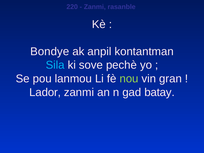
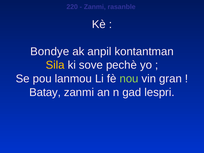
Sila colour: light blue -> yellow (55, 65)
Lador: Lador -> Batay (45, 92)
batay: batay -> lespri (159, 92)
